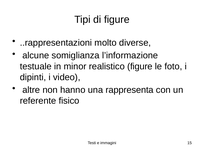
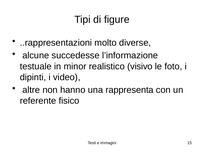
somiglianza: somiglianza -> succedesse (76, 55)
realistico figure: figure -> visivo (140, 66)
